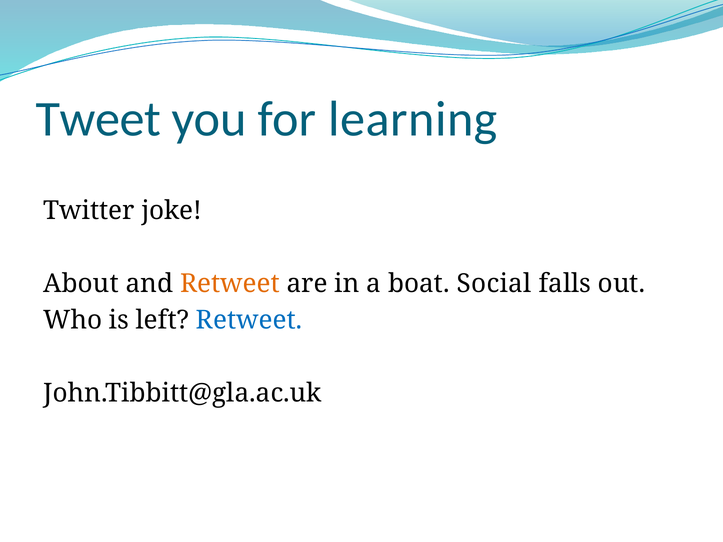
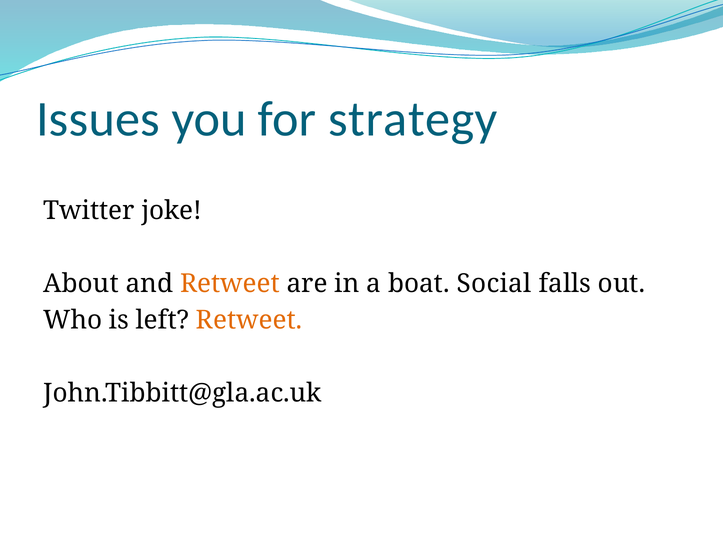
Tweet: Tweet -> Issues (98, 119)
learning: learning -> strategy (413, 119)
Retweet colour: blue -> orange (249, 320)
